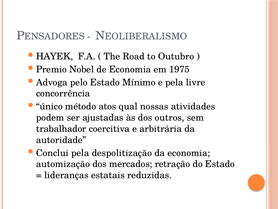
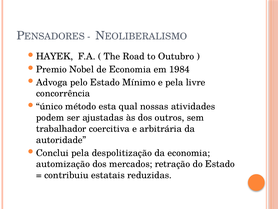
1975: 1975 -> 1984 (179, 69)
atos: atos -> esta (107, 106)
lideranças: lideranças -> contribuiu (66, 175)
